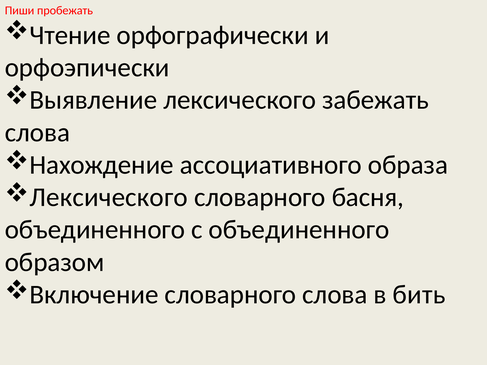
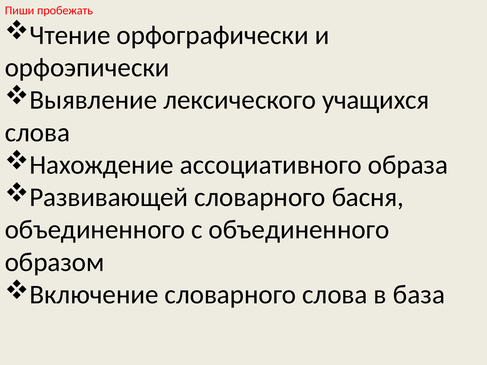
забежать: забежать -> учащихся (376, 100)
Лексического: Лексического -> Развивающей (109, 197)
бить: бить -> база (419, 295)
